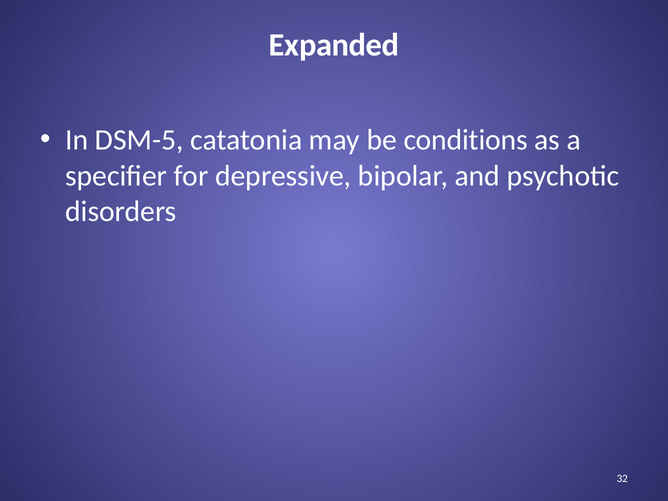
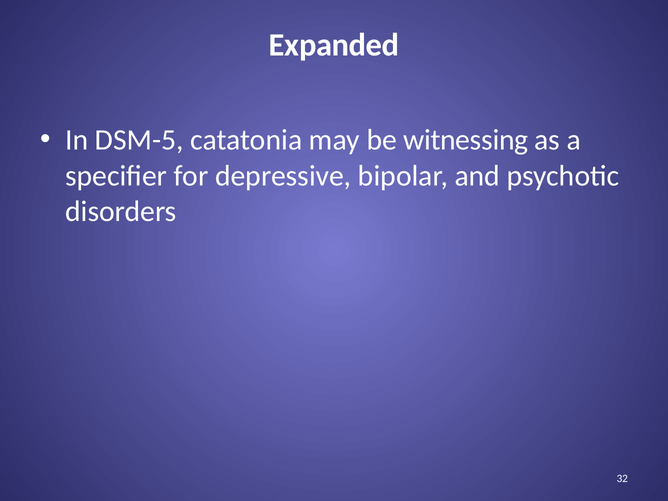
conditions: conditions -> witnessing (466, 140)
